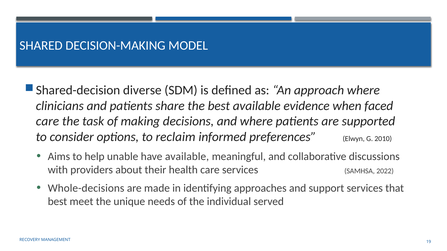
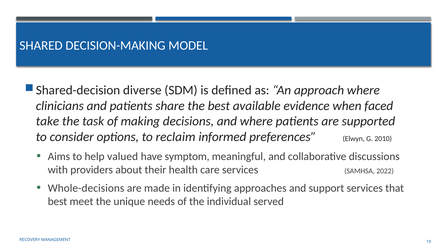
care: care -> take (48, 122)
unable: unable -> valued (123, 157)
have available: available -> symptom (187, 157)
